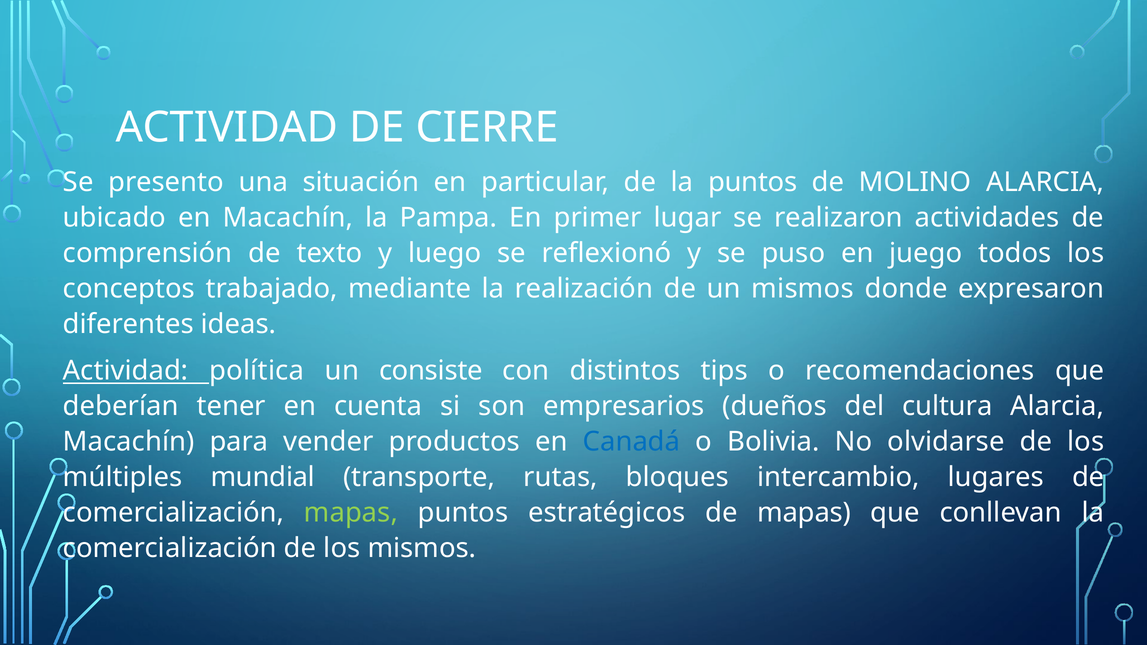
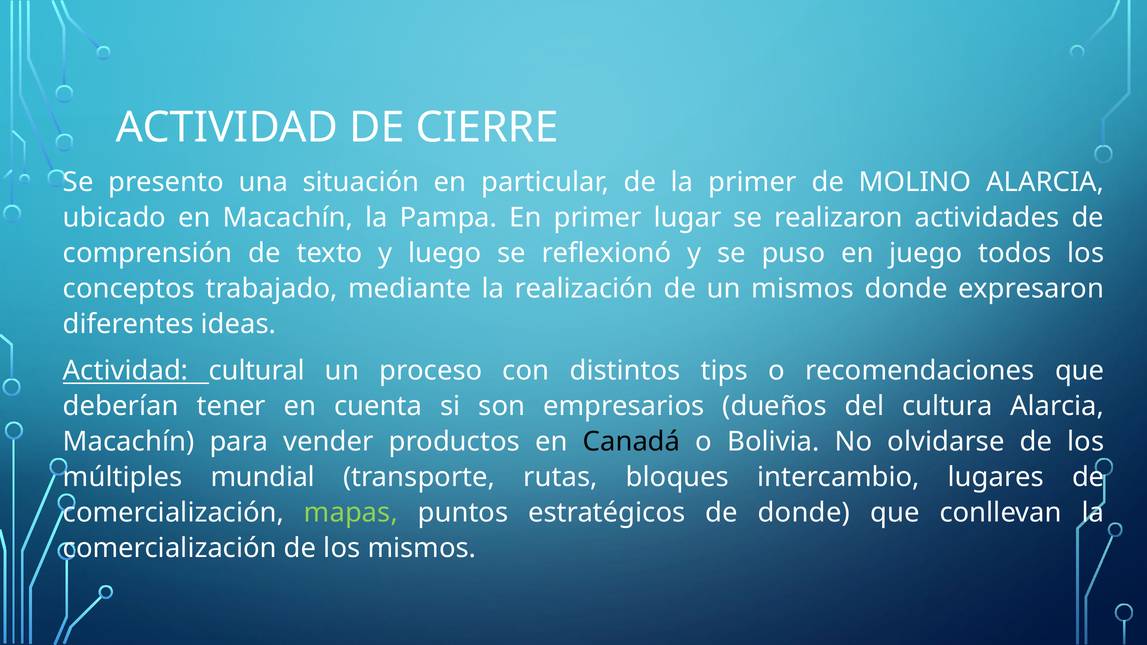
la puntos: puntos -> primer (752, 182)
política: política -> cultural (257, 371)
consiste: consiste -> proceso (431, 371)
Canadá colour: blue -> black (632, 442)
de mapas: mapas -> donde (804, 513)
